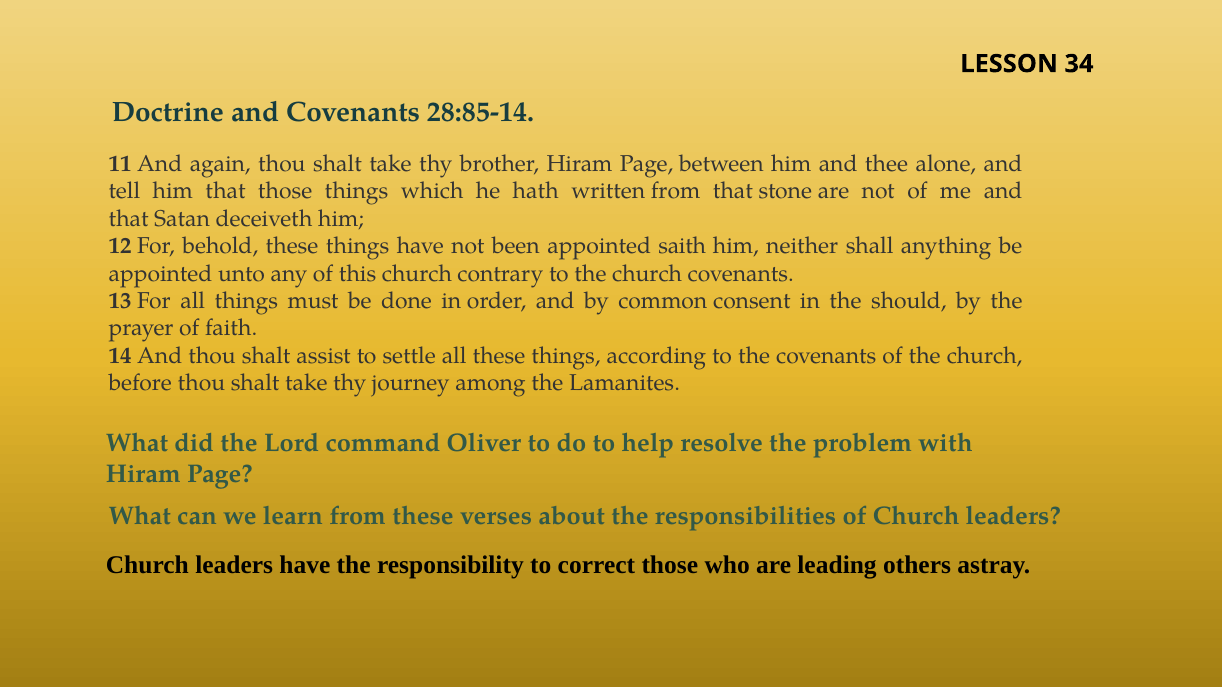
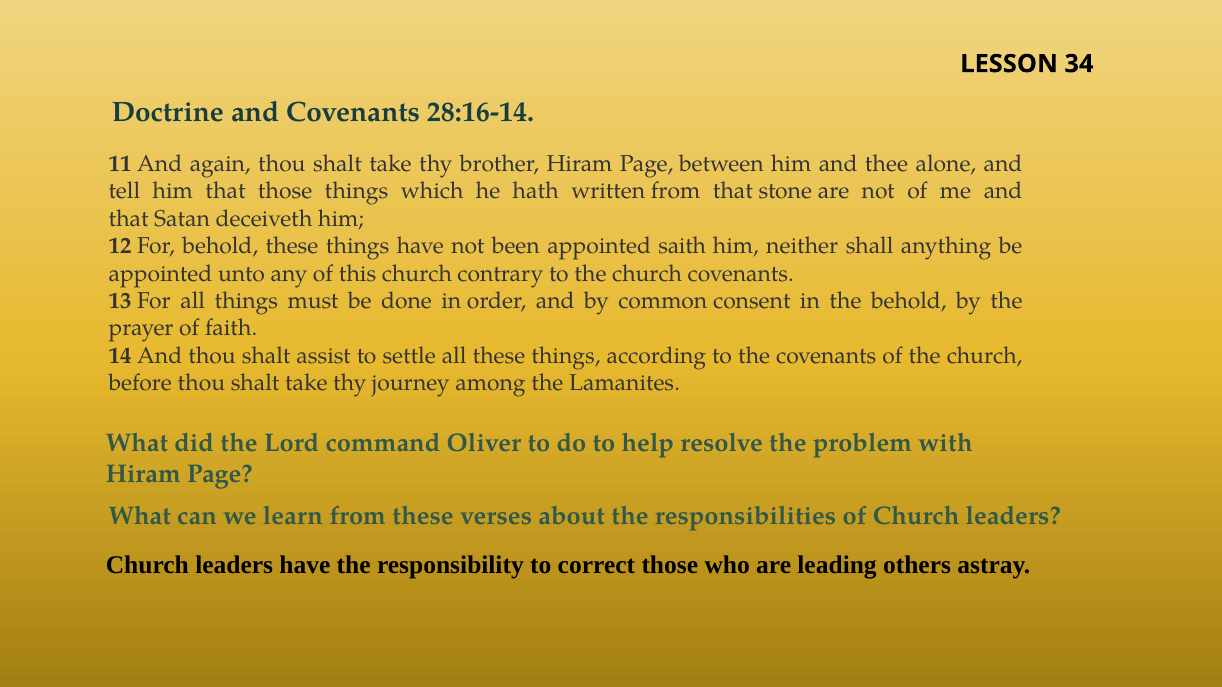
28:85-14: 28:85-14 -> 28:16-14 (480, 113)
the should: should -> behold (909, 301)
